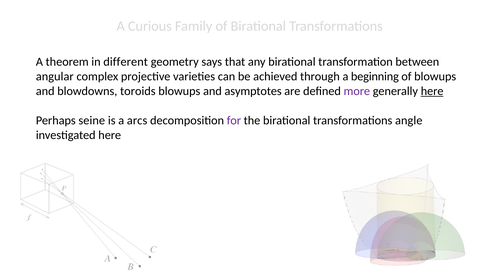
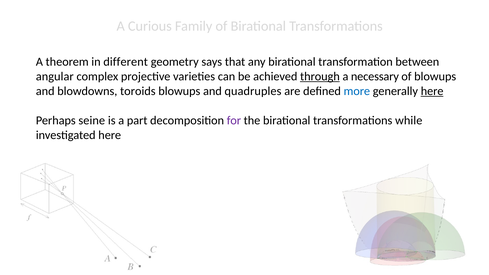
through underline: none -> present (320, 77)
beginning: beginning -> necessary (375, 77)
asymptotes: asymptotes -> quadruples (253, 91)
more colour: purple -> blue (357, 91)
arcs: arcs -> part (137, 121)
angle: angle -> while (409, 121)
